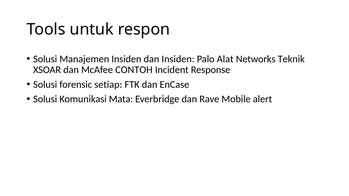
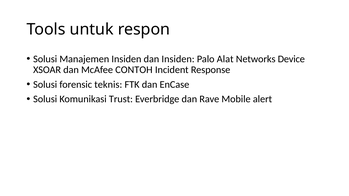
Teknik: Teknik -> Device (291, 59)
setiap: setiap -> teknis (108, 85)
Mata: Mata -> Trust (121, 99)
